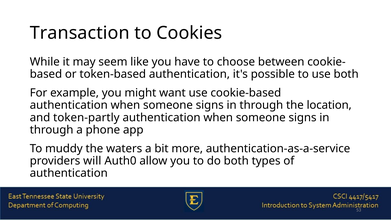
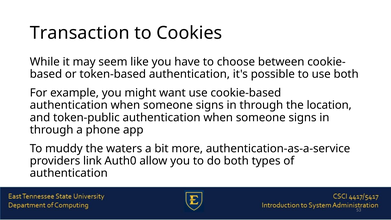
token-partly: token-partly -> token-public (86, 117)
will: will -> link (92, 161)
